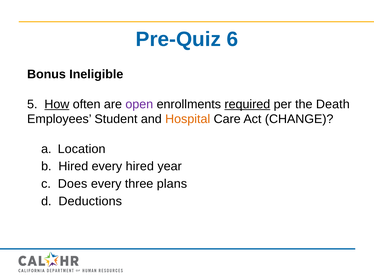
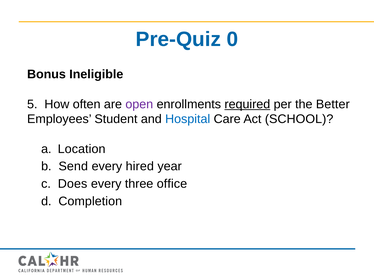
6: 6 -> 0 (232, 39)
How underline: present -> none (57, 104)
Death: Death -> Better (333, 104)
Hospital colour: orange -> blue (188, 119)
CHANGE: CHANGE -> SCHOOL (299, 119)
b Hired: Hired -> Send (73, 167)
plans: plans -> office (172, 184)
Deductions: Deductions -> Completion (90, 202)
